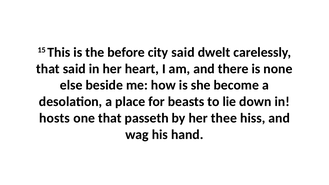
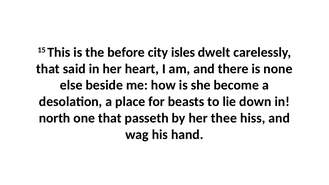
city said: said -> isles (183, 52)
hosts: hosts -> north (55, 118)
